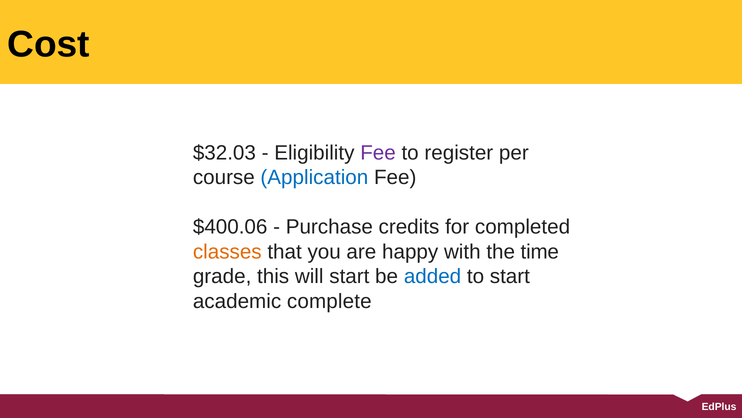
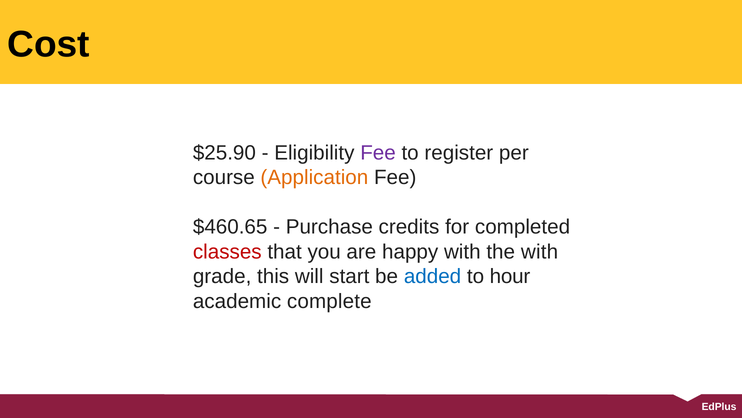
$32.03: $32.03 -> $25.90 (224, 153)
Application colour: blue -> orange (314, 177)
$400.06: $400.06 -> $460.65 (230, 227)
classes colour: orange -> red (227, 252)
the time: time -> with (540, 252)
to start: start -> hour (510, 276)
